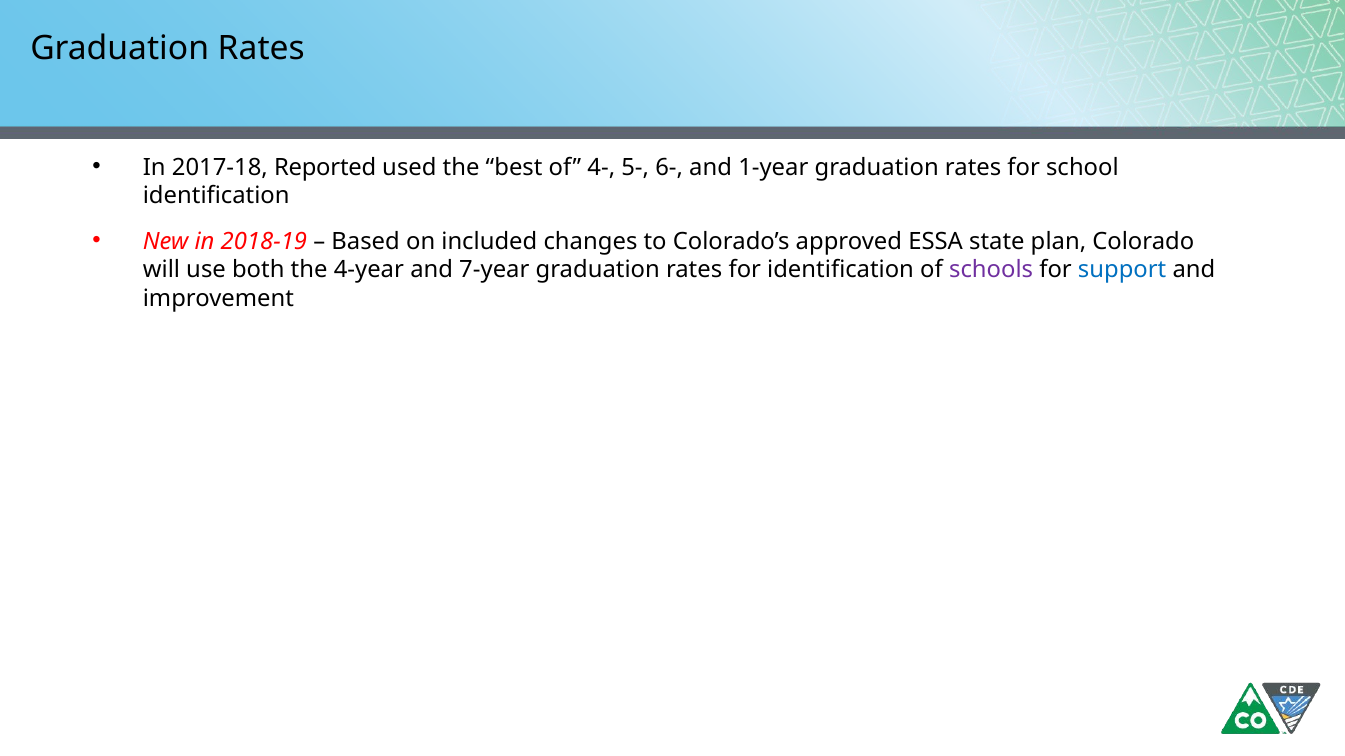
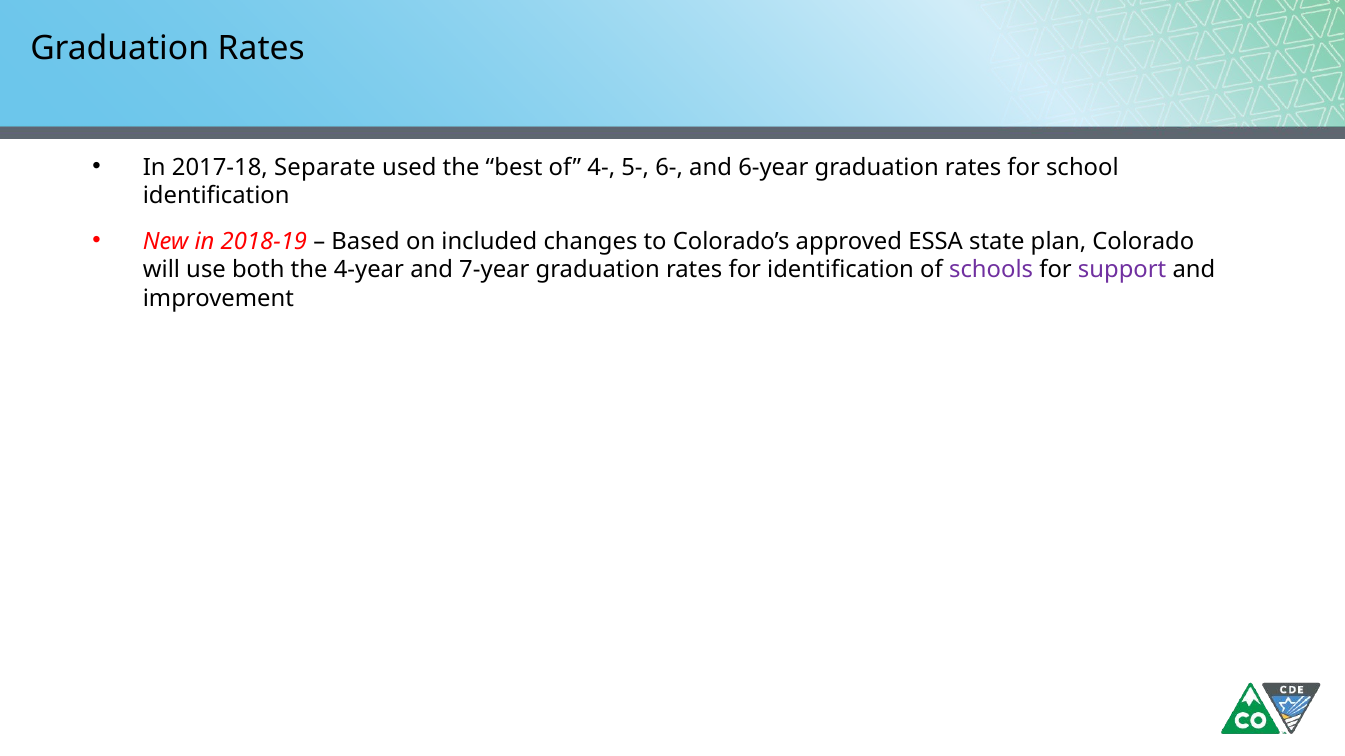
Reported: Reported -> Separate (325, 167)
1-year: 1-year -> 6-year (773, 167)
support colour: blue -> purple (1122, 270)
